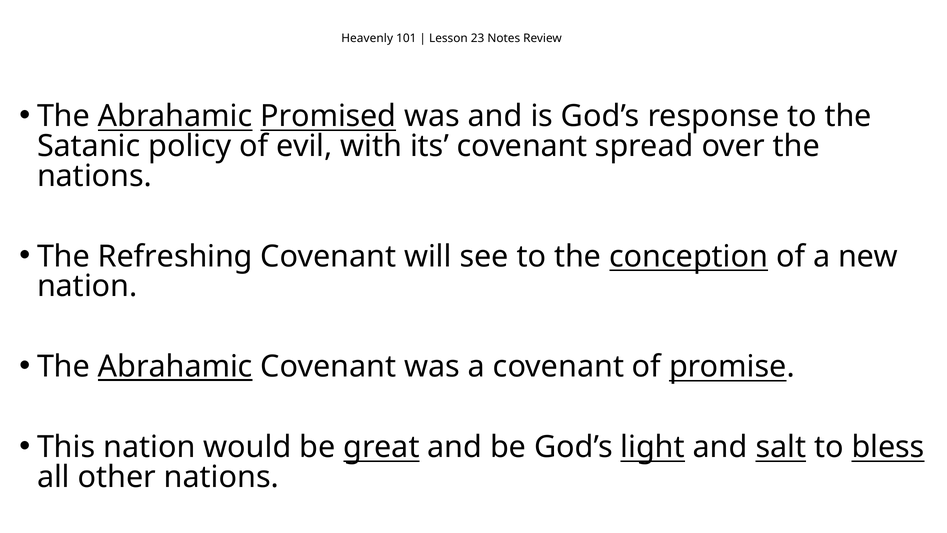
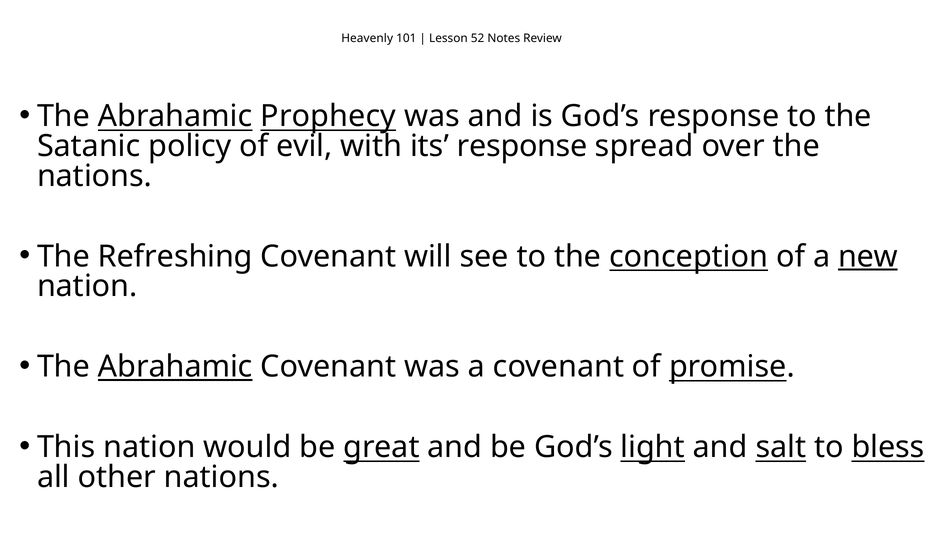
23: 23 -> 52 (478, 38)
Promised: Promised -> Prophecy (328, 116)
its covenant: covenant -> response (522, 146)
new underline: none -> present (868, 256)
